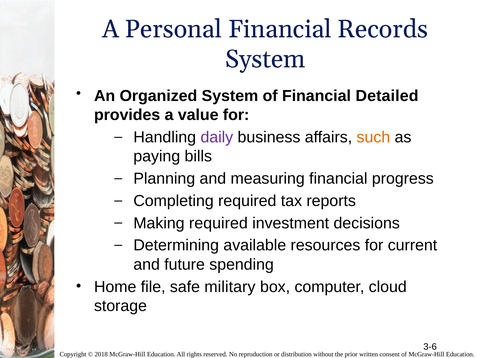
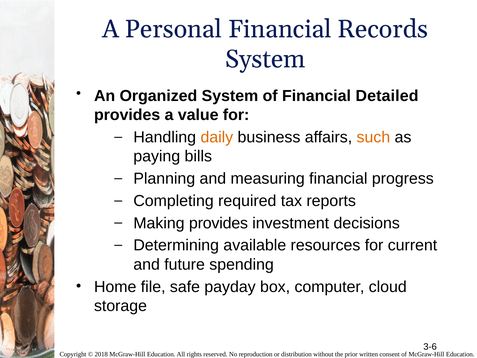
daily colour: purple -> orange (217, 137)
Making required: required -> provides (219, 223)
military: military -> payday (230, 287)
